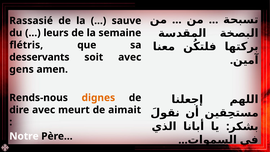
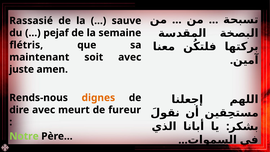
leurs: leurs -> pejaf (56, 33)
desservants: desservants -> maintenant (39, 57)
gens: gens -> juste (22, 69)
aimait: aimait -> fureur (125, 110)
Notre colour: white -> light green (24, 136)
